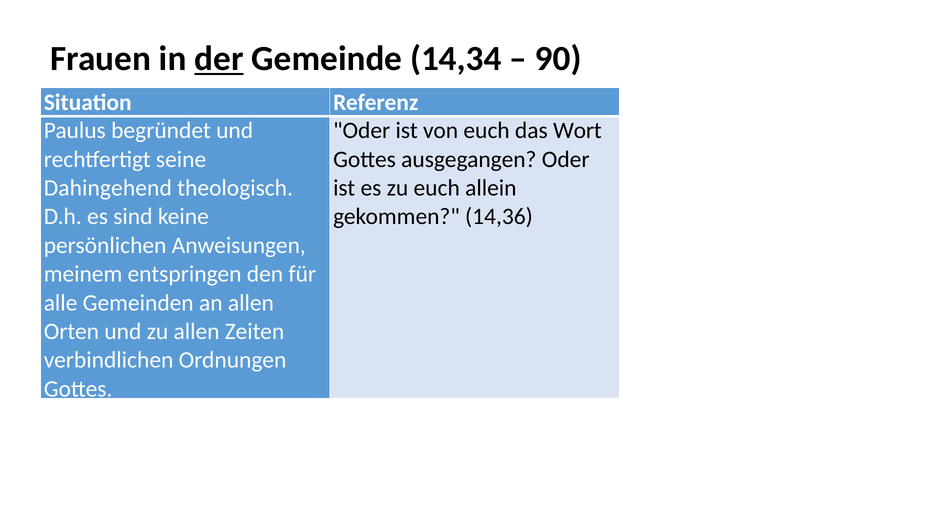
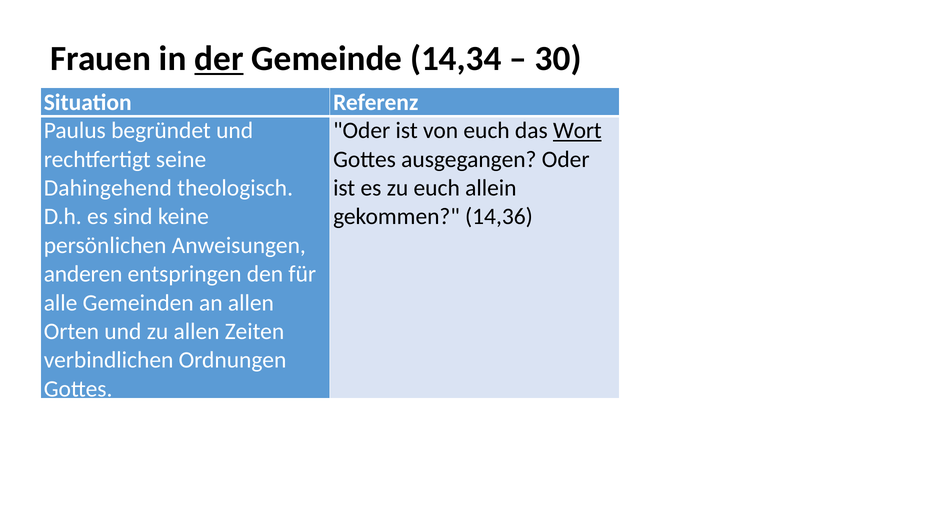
90: 90 -> 30 (558, 59)
Wort underline: none -> present (577, 131)
meinem: meinem -> anderen (83, 274)
